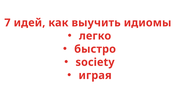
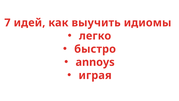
society: society -> annoys (95, 62)
